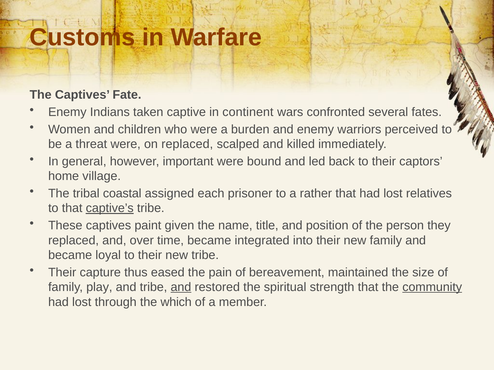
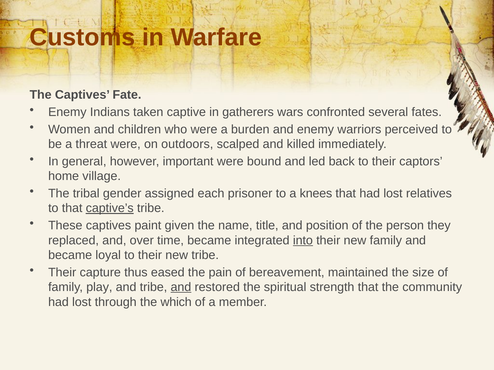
continent: continent -> gatherers (248, 112)
on replaced: replaced -> outdoors (187, 144)
coastal: coastal -> gender (122, 194)
rather: rather -> knees (316, 194)
into underline: none -> present (303, 241)
community underline: present -> none (432, 288)
